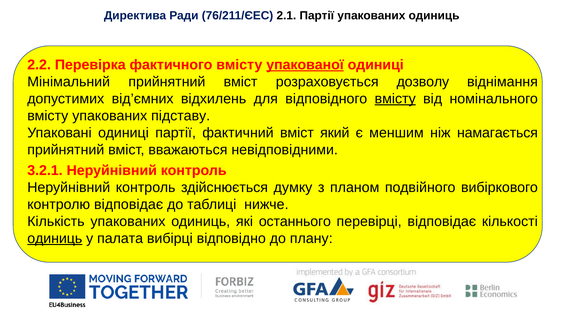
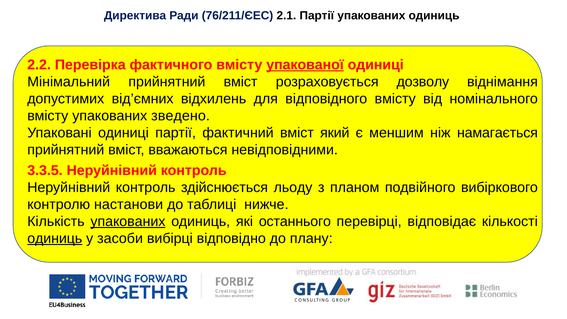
вмісту underline: present -> none (395, 99)
підставу: підставу -> зведено (181, 116)
3.2.1: 3.2.1 -> 3.3.5 (45, 170)
думку: думку -> льоду (293, 187)
контролю відповідає: відповідає -> настанови (129, 204)
упакованих underline: none -> present (128, 221)
палата: палата -> засоби (120, 238)
